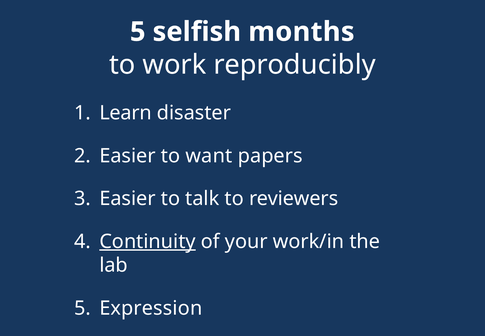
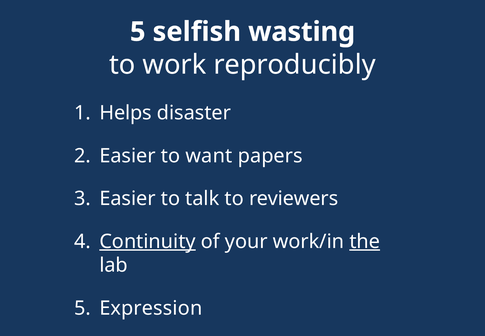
months: months -> wasting (302, 32)
Learn: Learn -> Helps (126, 113)
the underline: none -> present (365, 241)
